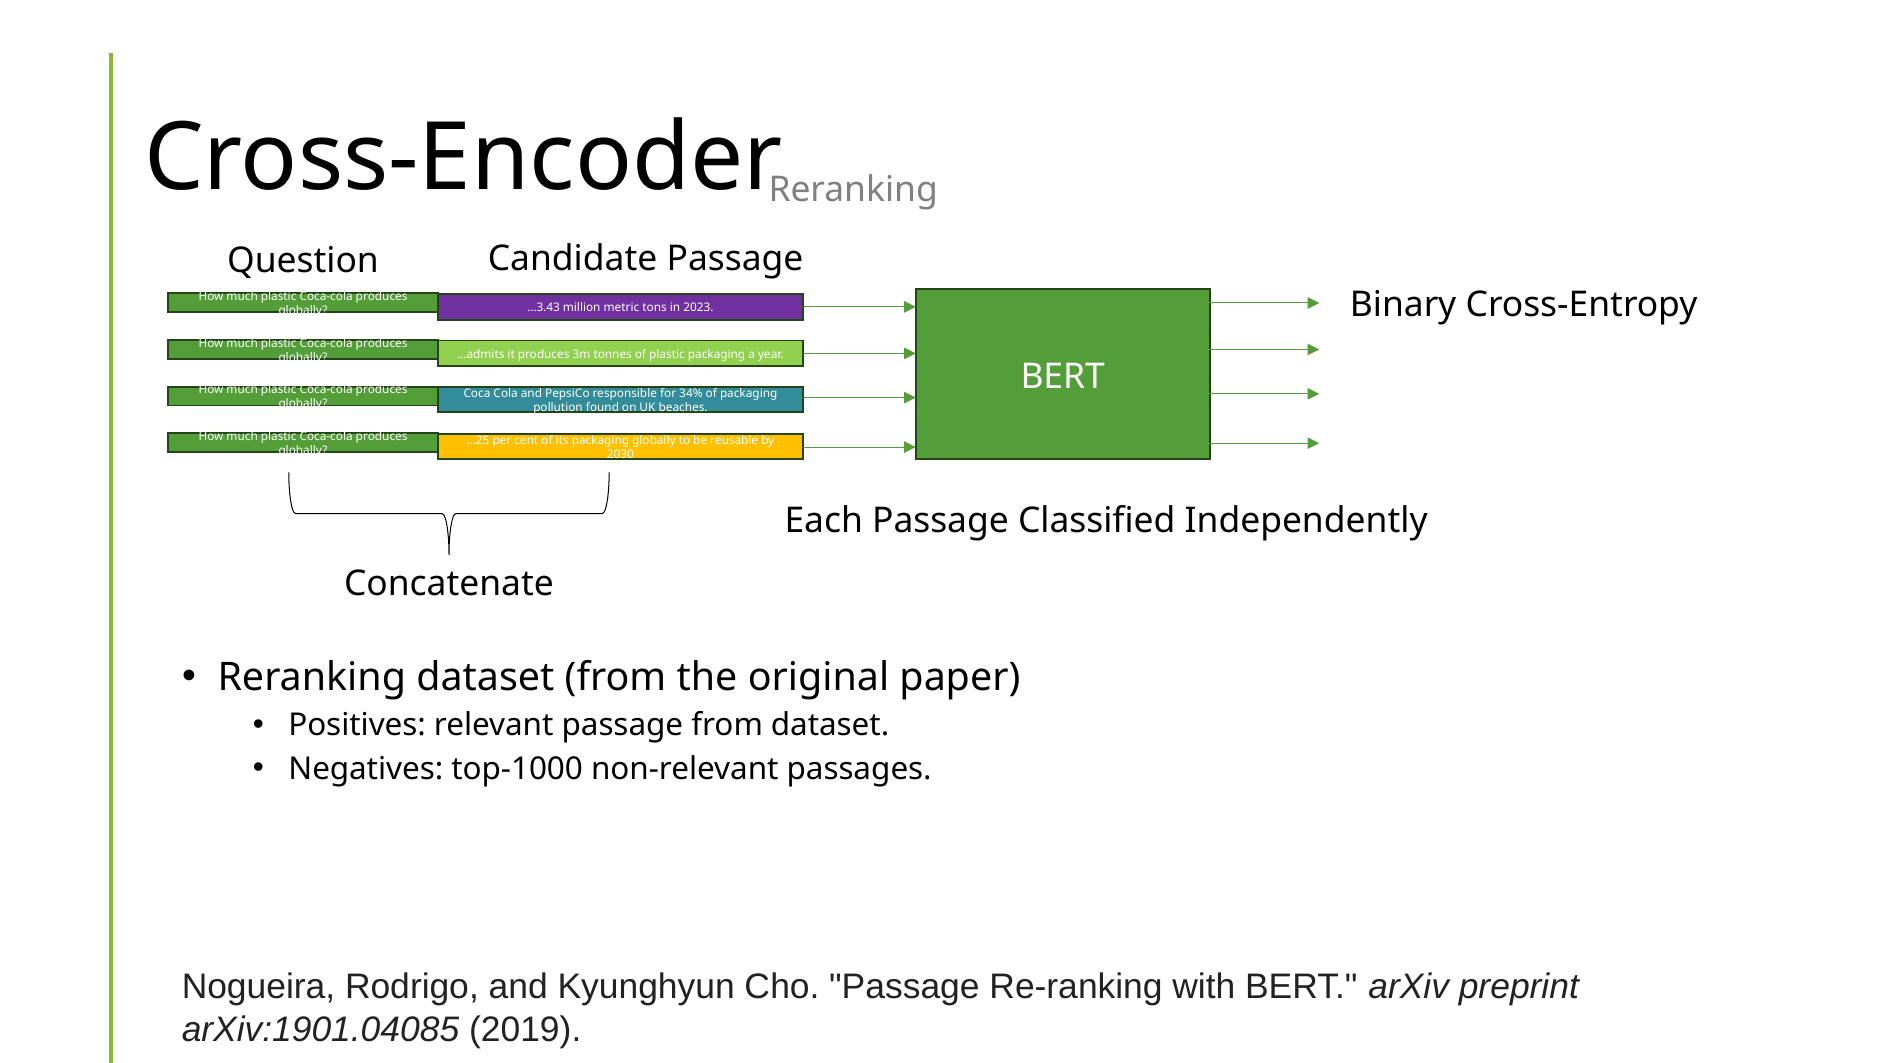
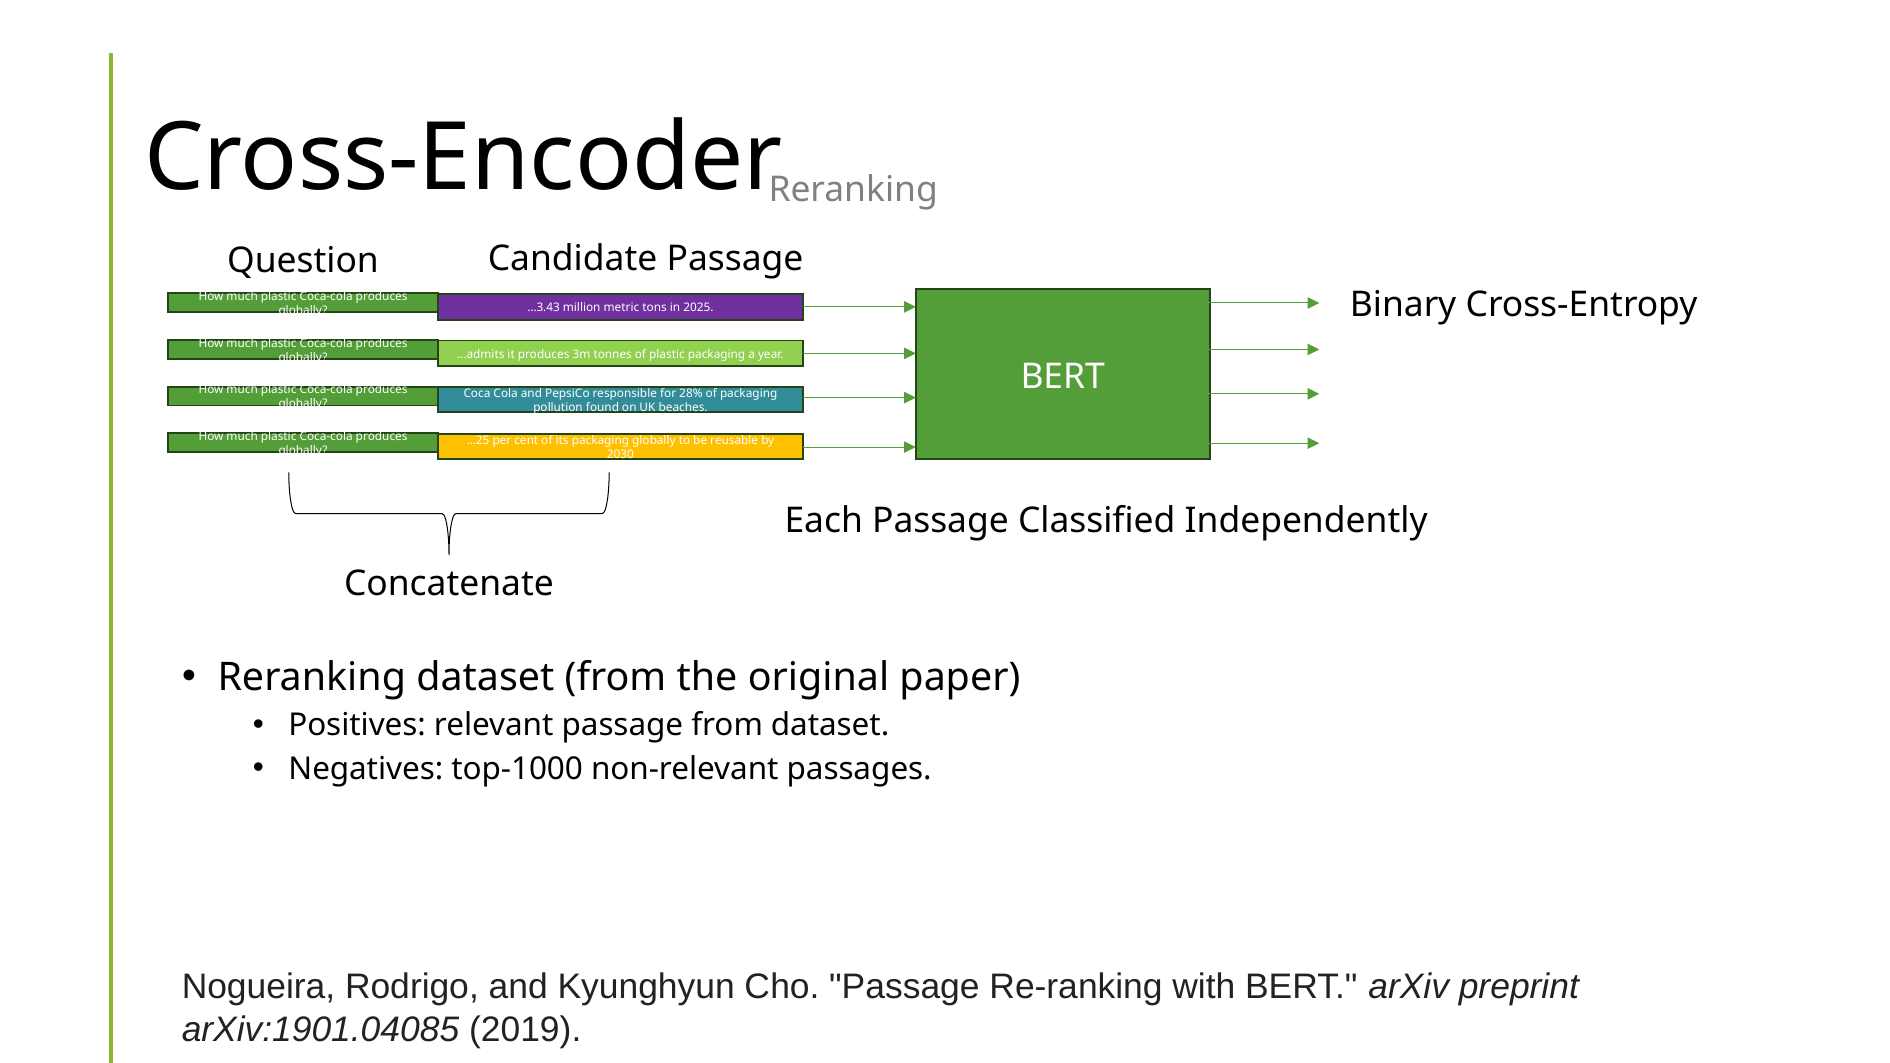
2023: 2023 -> 2025 (698, 308)
34%: 34% -> 28% (691, 393)
